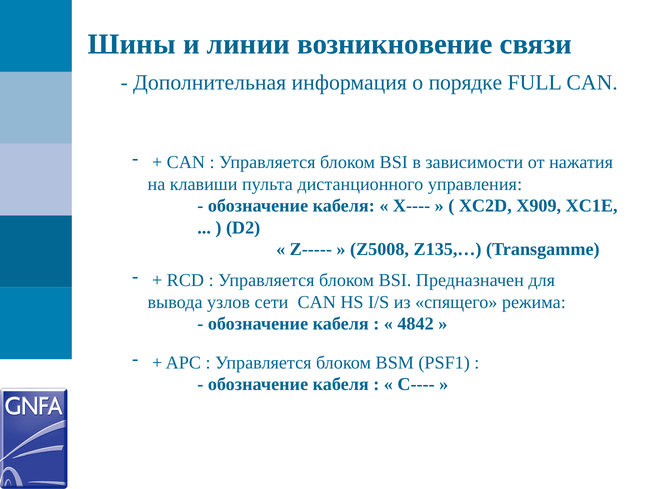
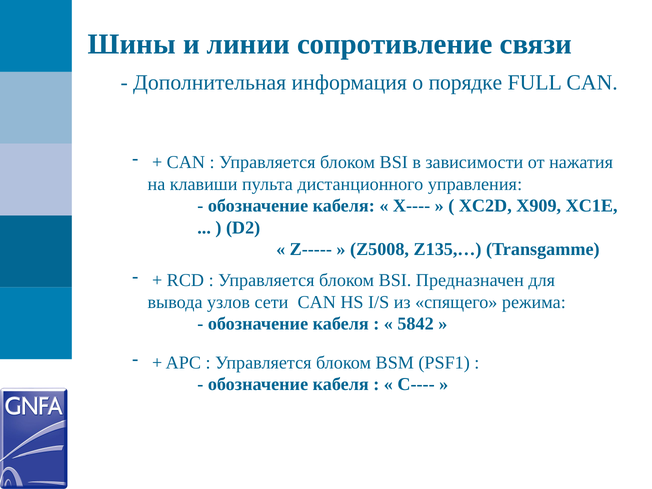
возникновение: возникновение -> сопротивление (395, 44)
4842: 4842 -> 5842 (416, 324)
